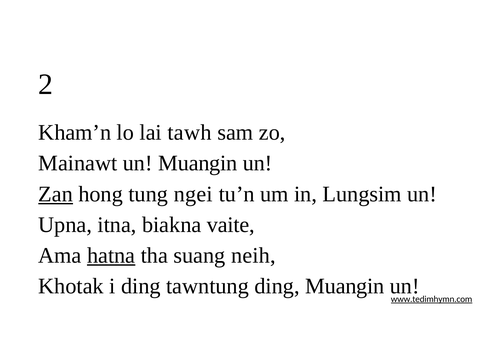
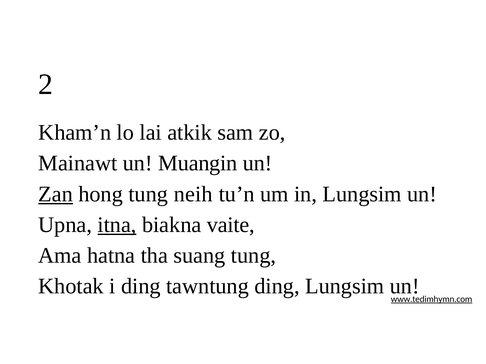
tawh: tawh -> atkik (190, 133)
ngei: ngei -> neih (193, 194)
itna underline: none -> present (117, 225)
hatna underline: present -> none (111, 256)
suang neih: neih -> tung (254, 256)
ding Muangin: Muangin -> Lungsim (345, 287)
